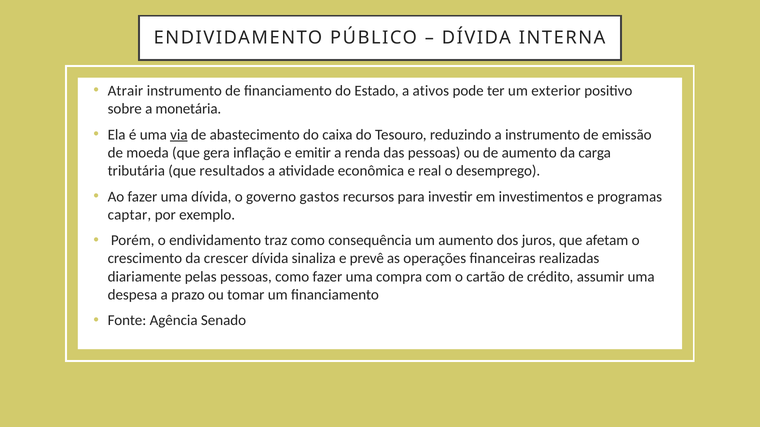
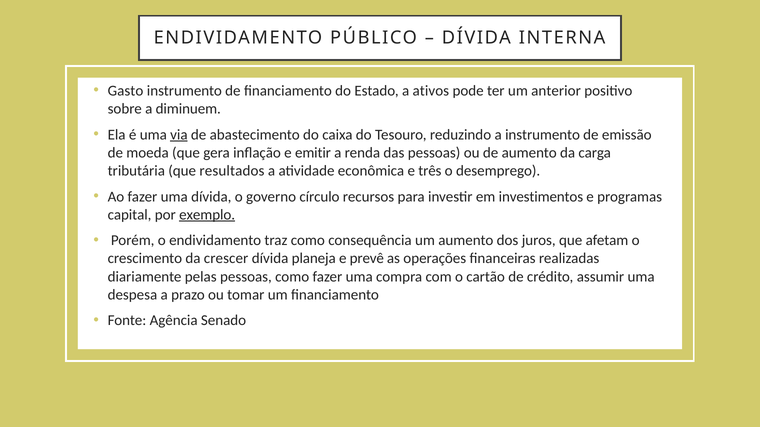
Atrair: Atrair -> Gasto (125, 91)
exterior: exterior -> anterior (556, 91)
monetária: monetária -> diminuem (188, 109)
real: real -> três (430, 171)
gastos: gastos -> círculo (319, 197)
captar: captar -> capital (130, 215)
exemplo underline: none -> present (207, 215)
sinaliza: sinaliza -> planeja (314, 259)
